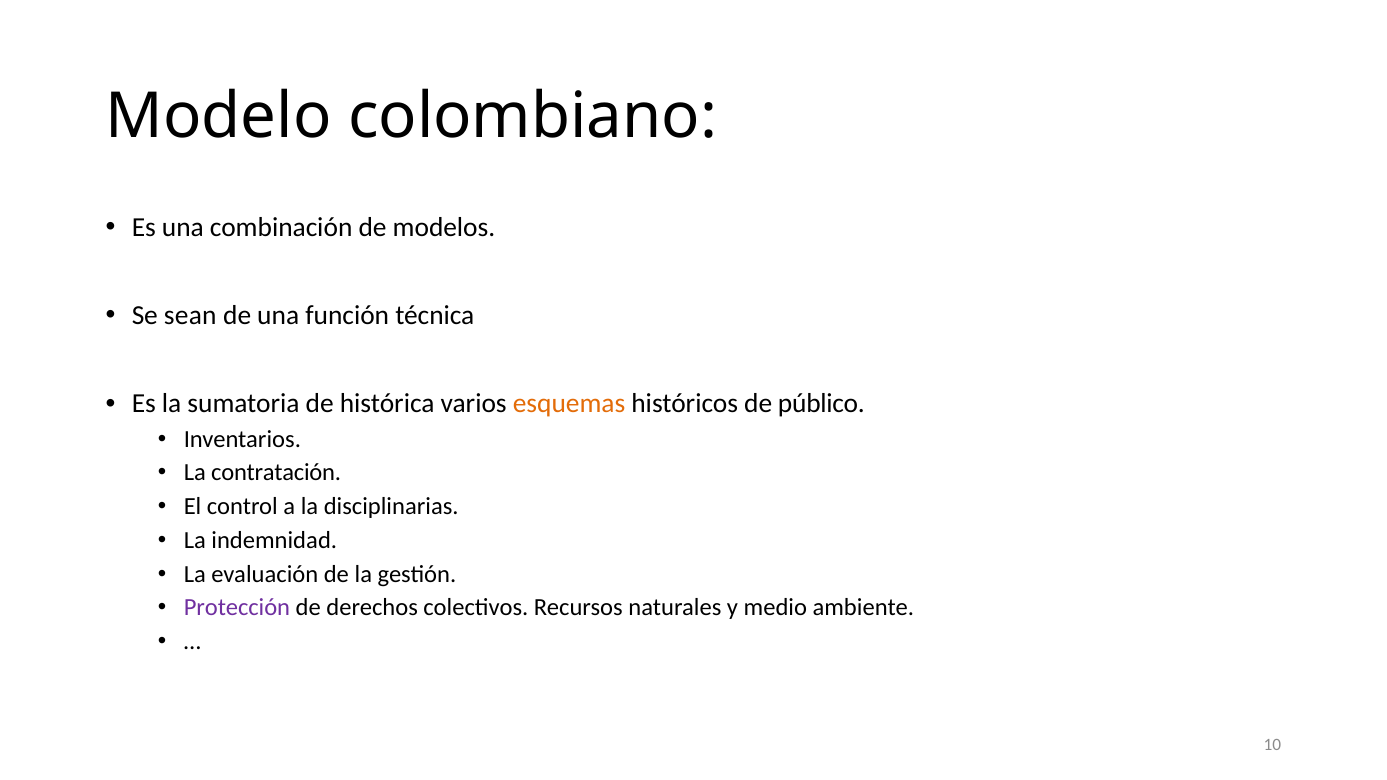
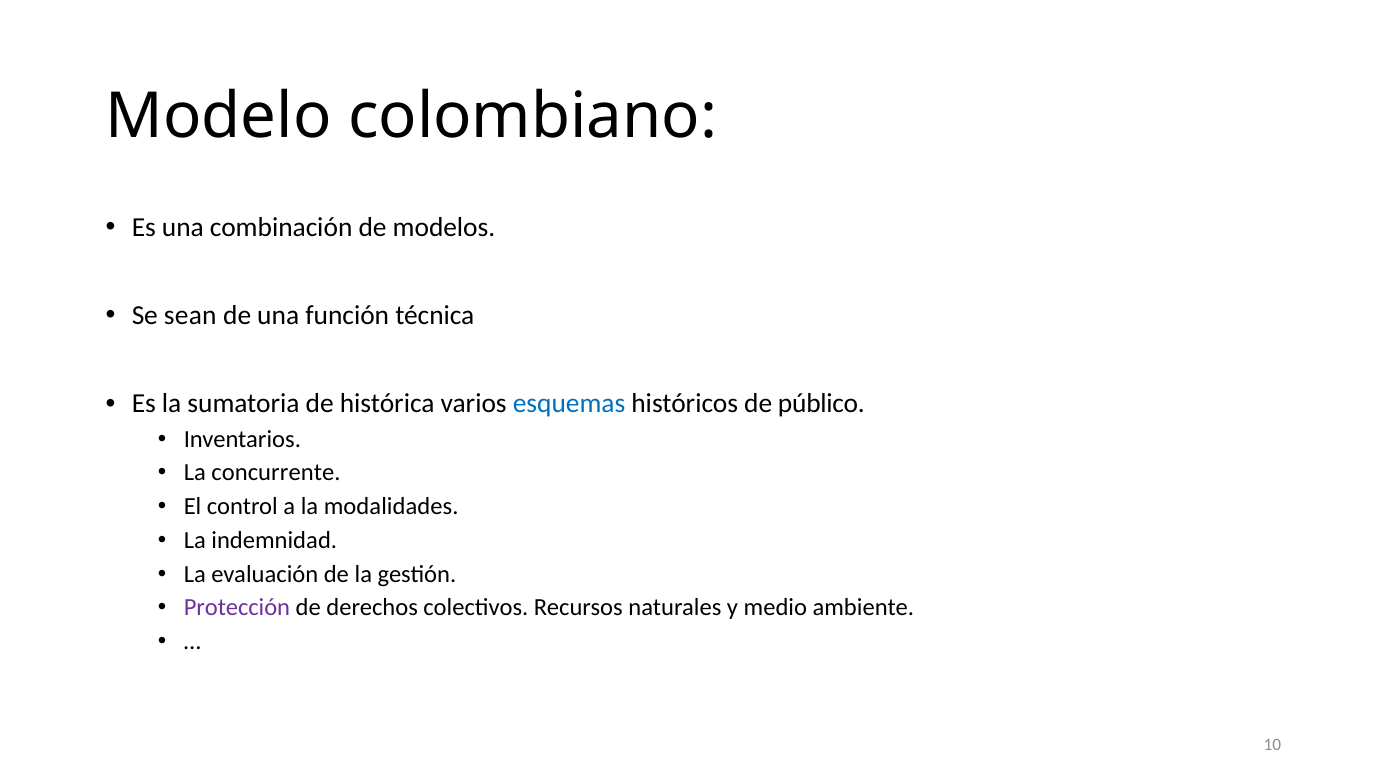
esquemas colour: orange -> blue (569, 404)
contratación: contratación -> concurrente (276, 473)
disciplinarias: disciplinarias -> modalidades (391, 507)
